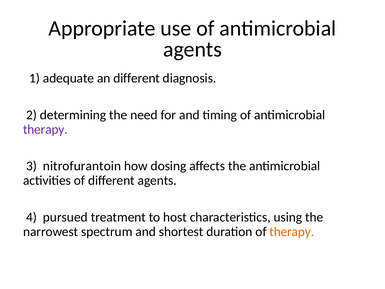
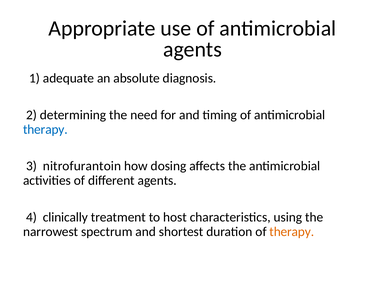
an different: different -> absolute (137, 78)
therapy colour: purple -> blue (45, 129)
pursued: pursued -> clinically (65, 217)
